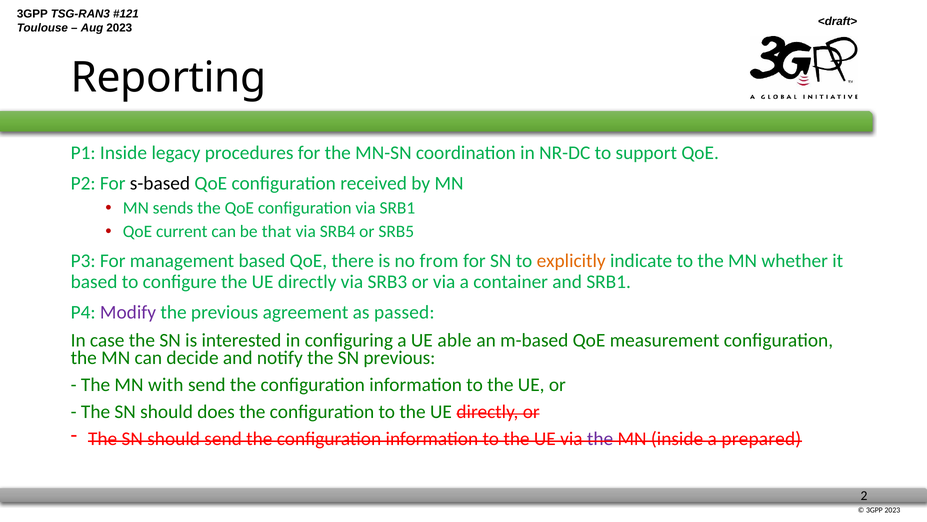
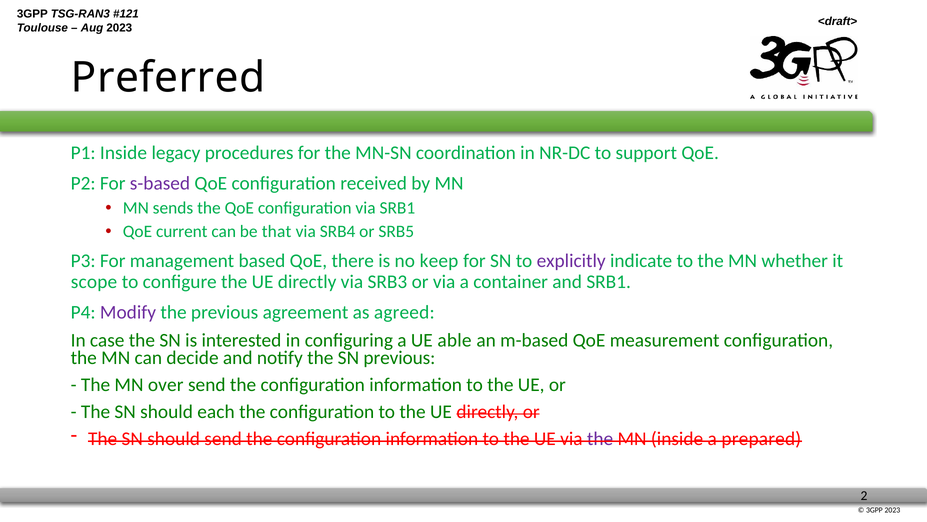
Reporting: Reporting -> Preferred (168, 78)
s-based colour: black -> purple (160, 183)
from: from -> keep (439, 261)
explicitly colour: orange -> purple (571, 261)
based: based -> scope (94, 282)
passed: passed -> agreed (404, 312)
with: with -> over (166, 384)
does: does -> each (216, 411)
